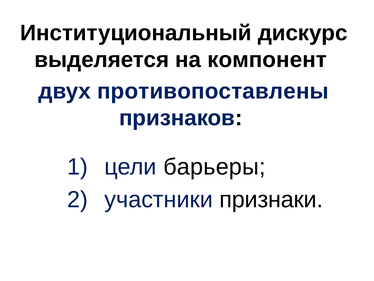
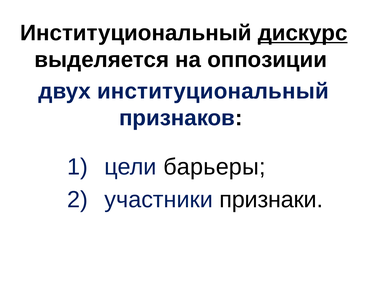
дискурс underline: none -> present (303, 33)
компонент: компонент -> оппозиции (267, 60)
двух противопоставлены: противопоставлены -> институциональный (213, 91)
